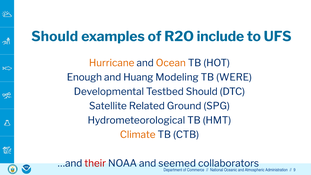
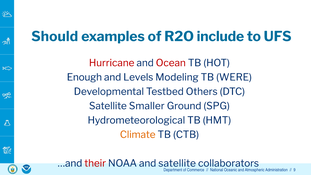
Hurricane colour: orange -> red (112, 63)
Ocean colour: orange -> red (171, 63)
Huang: Huang -> Levels (138, 77)
Testbed Should: Should -> Others (202, 92)
Related: Related -> Smaller (147, 106)
and seemed: seemed -> satellite (177, 163)
